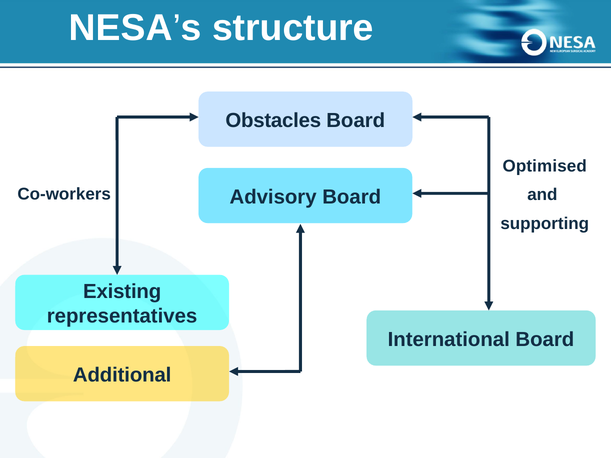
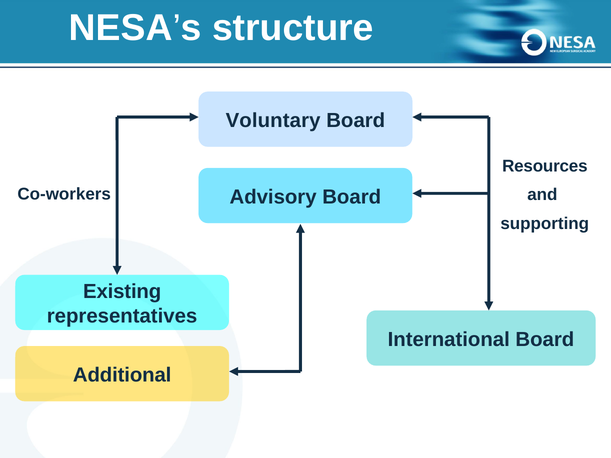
Obstacles: Obstacles -> Voluntary (273, 121)
Optimised: Optimised -> Resources (545, 166)
